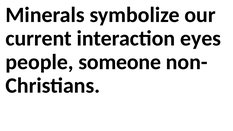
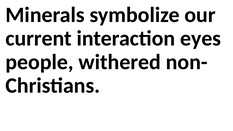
someone: someone -> withered (120, 62)
